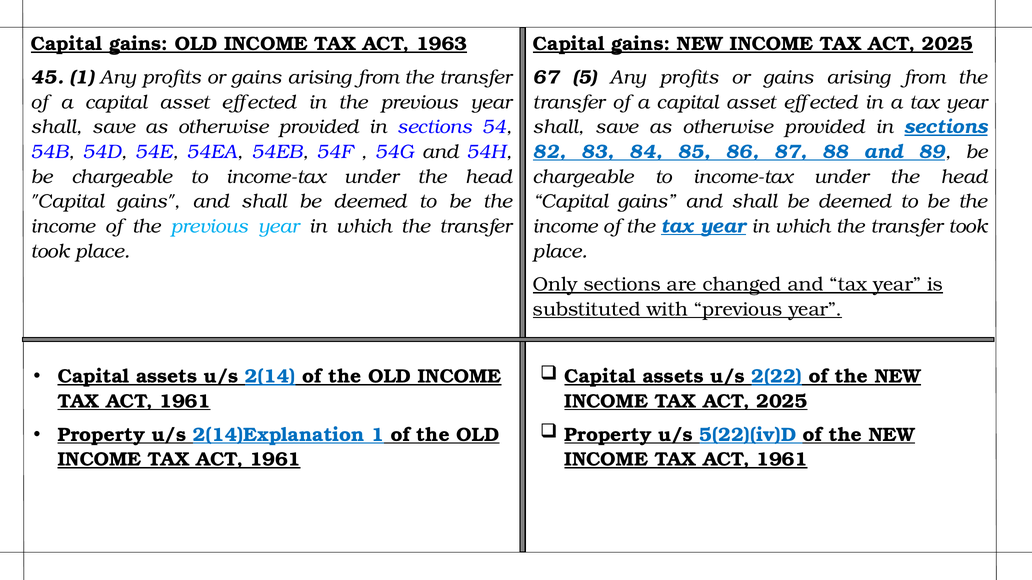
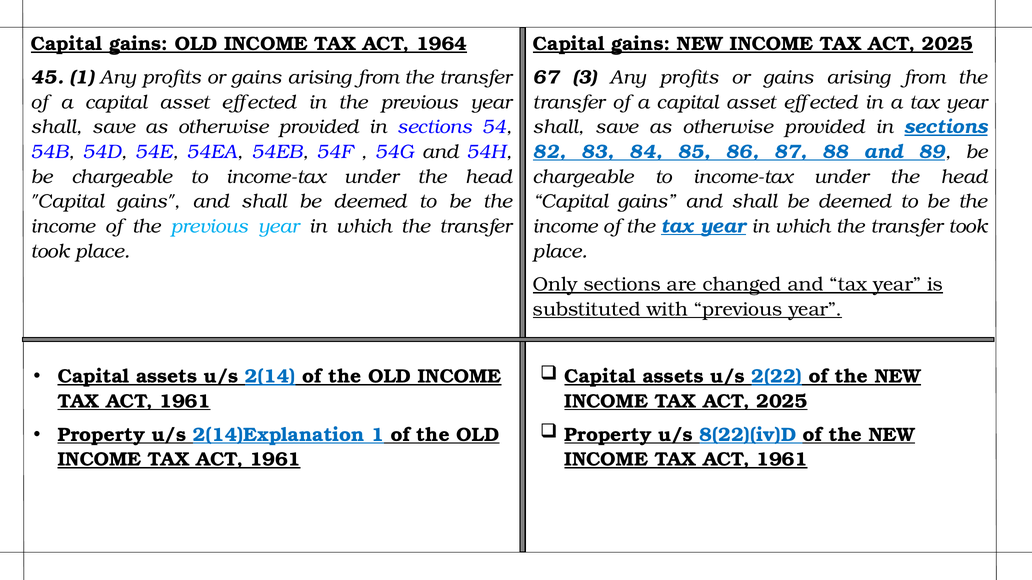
1963: 1963 -> 1964 (442, 44)
5: 5 -> 3 (585, 78)
5(22)(iv)D: 5(22)(iv)D -> 8(22)(iv)D (748, 435)
